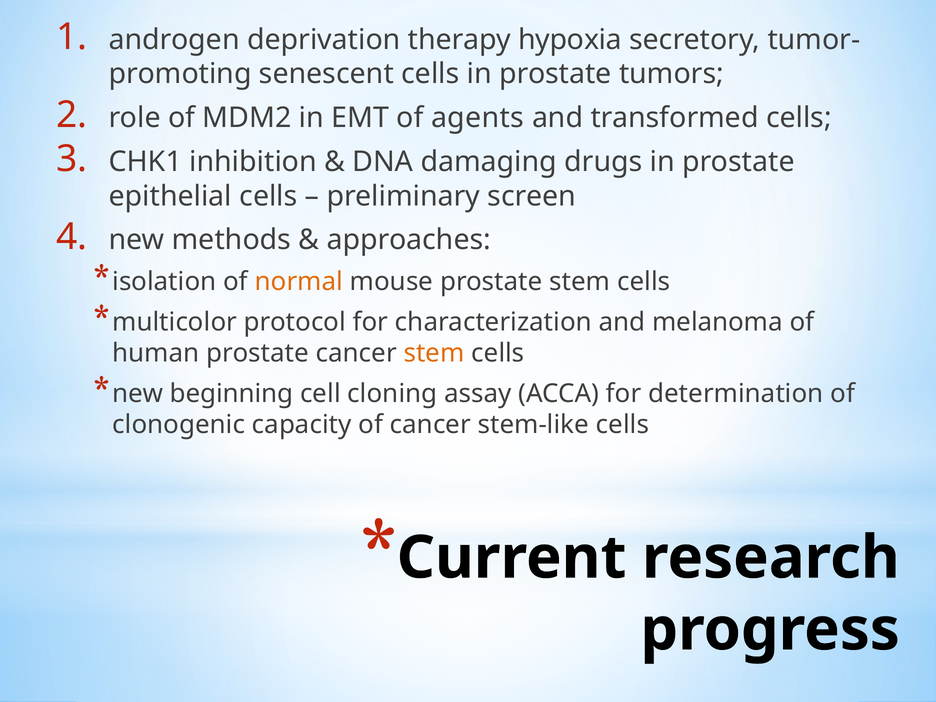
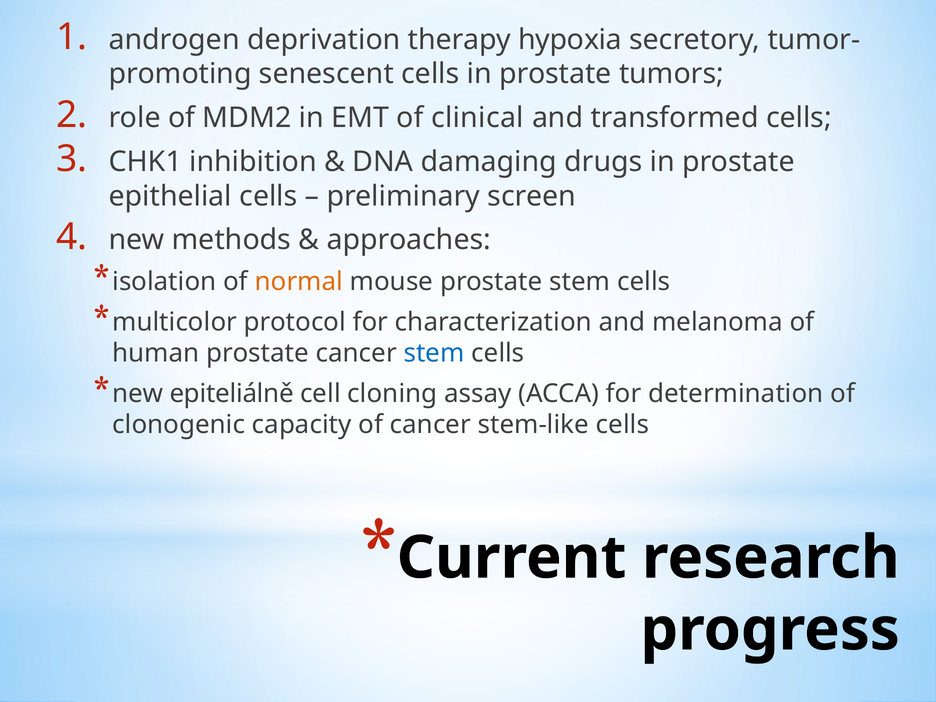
agents: agents -> clinical (477, 118)
stem colour: orange -> blue (434, 353)
beginning: beginning -> epiteliálně (232, 394)
